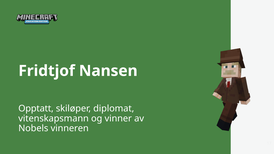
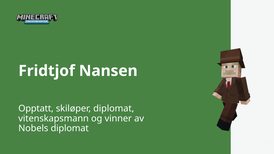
Nobels vinneren: vinneren -> diplomat (70, 128)
